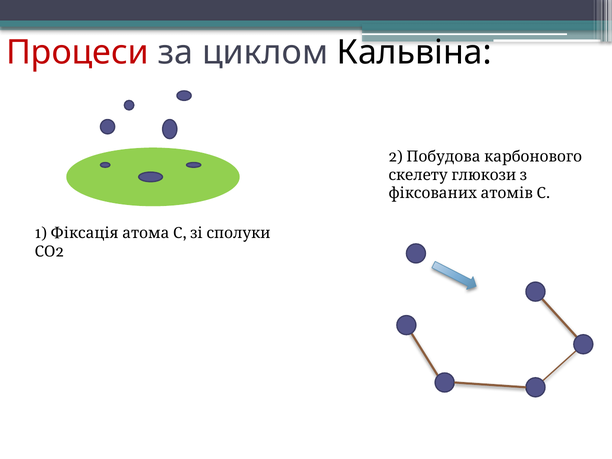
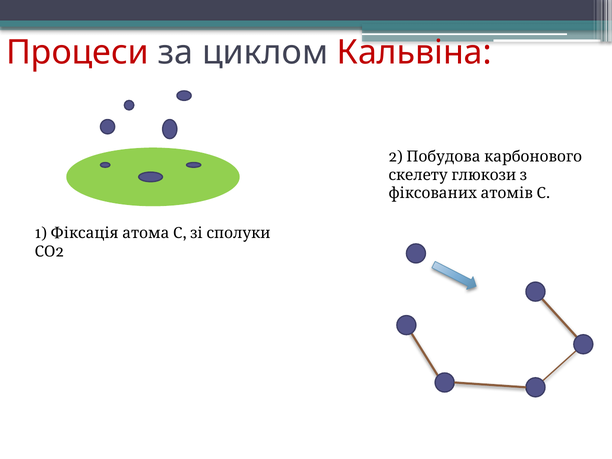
Кальвіна colour: black -> red (414, 52)
